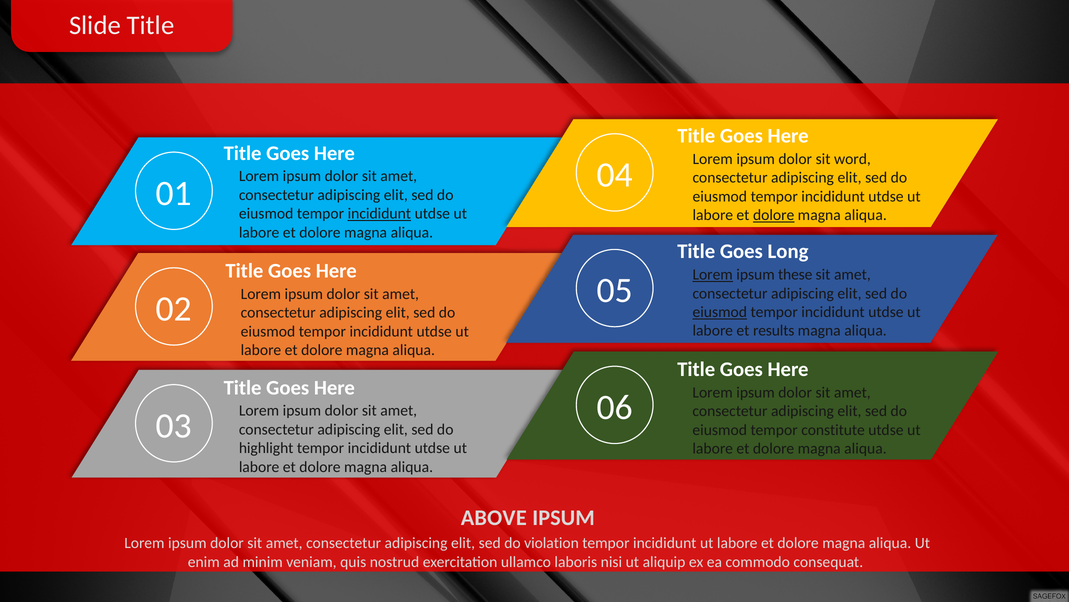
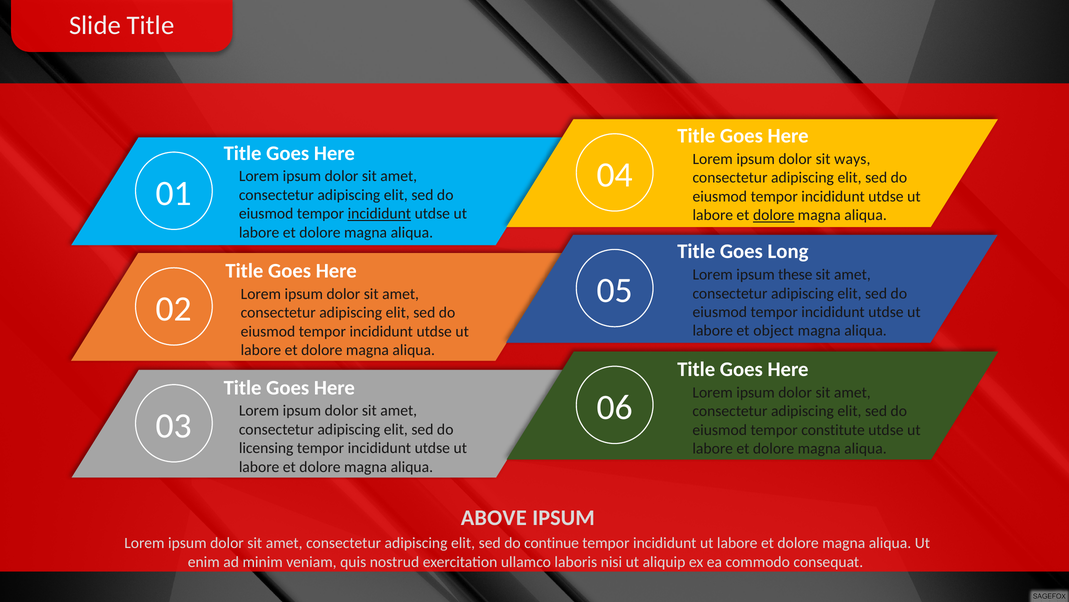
word: word -> ways (852, 159)
Lorem underline: present -> none (713, 274)
eiusmod underline: present -> none (720, 312)
results: results -> object (774, 330)
highlight: highlight -> licensing (266, 448)
violation: violation -> continue (552, 543)
